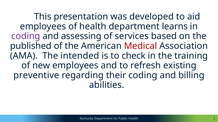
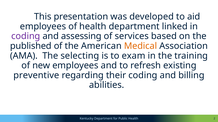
learns: learns -> linked (175, 27)
Medical colour: red -> orange (141, 46)
intended: intended -> selecting (80, 56)
check: check -> exam (134, 56)
